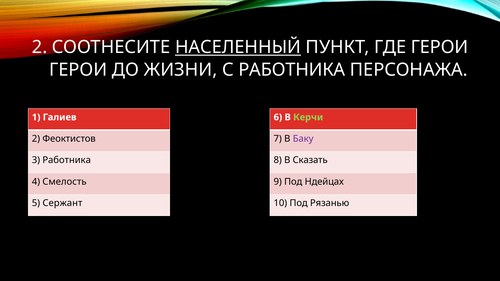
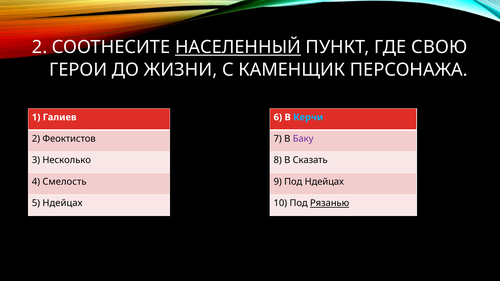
ГДЕ ГЕРОИ: ГЕРОИ -> СВОЮ (439, 47)
С РАБОТНИКА: РАБОТНИКА -> КАМЕНЩИК (292, 70)
Керчи colour: light green -> light blue (308, 117)
3 Работника: Работника -> Несколько (67, 160)
5 Сержант: Сержант -> Ндейцах (62, 203)
Рязанью underline: none -> present (330, 203)
